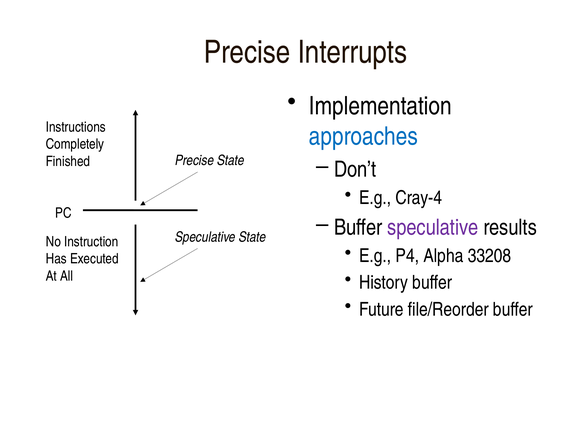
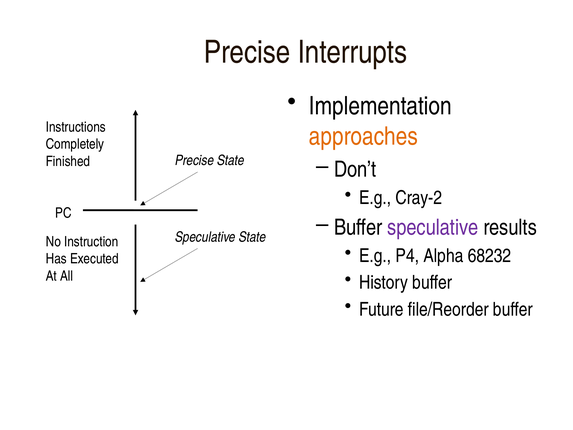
approaches colour: blue -> orange (363, 136)
Cray-4: Cray-4 -> Cray-2 (419, 198)
33208: 33208 -> 68232 (490, 256)
